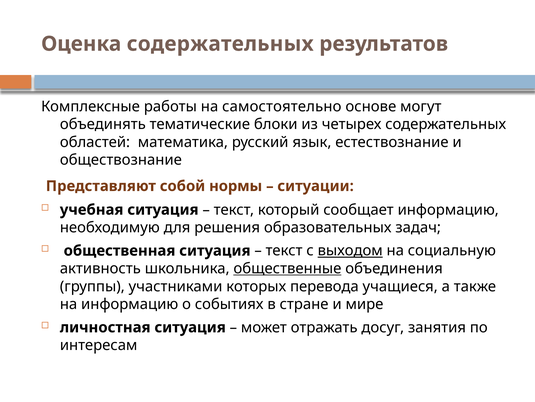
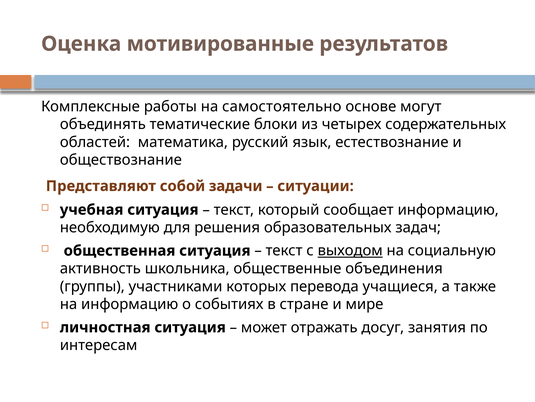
Оценка содержательных: содержательных -> мотивированные (220, 44)
нормы: нормы -> задачи (236, 186)
общественные underline: present -> none (287, 268)
